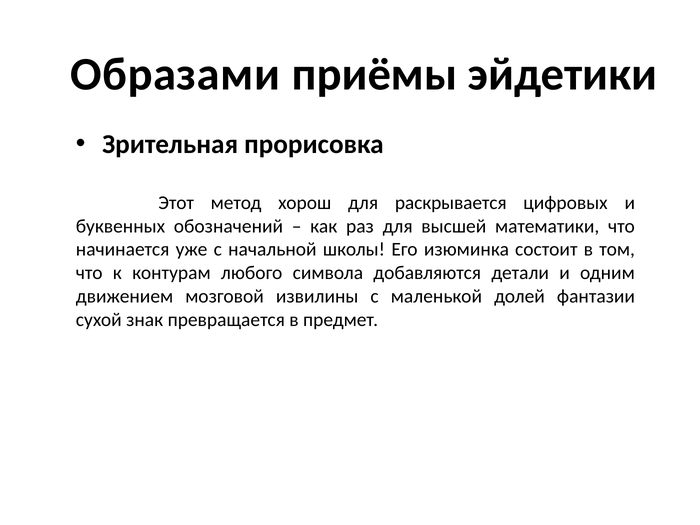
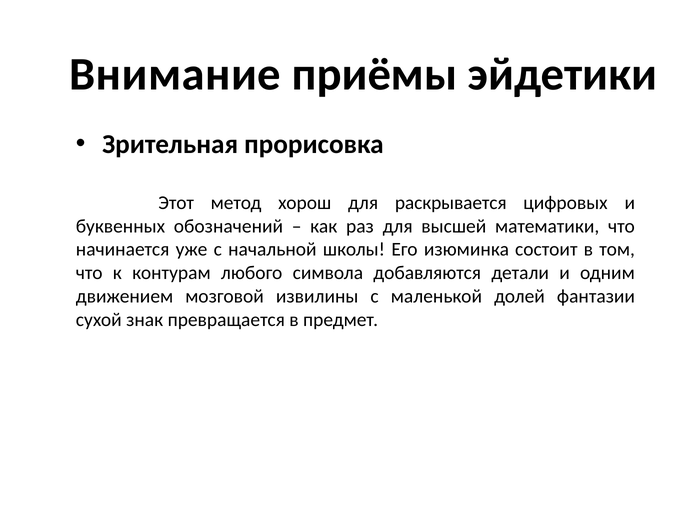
Образами: Образами -> Внимание (175, 74)
